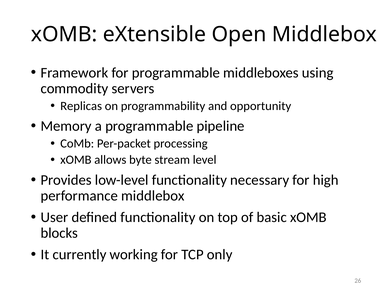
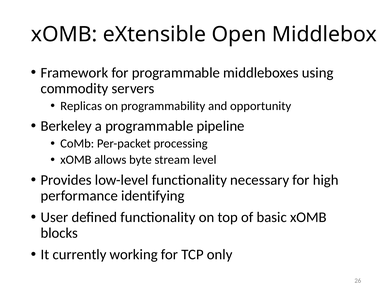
Memory: Memory -> Berkeley (66, 126)
performance middlebox: middlebox -> identifying (153, 196)
